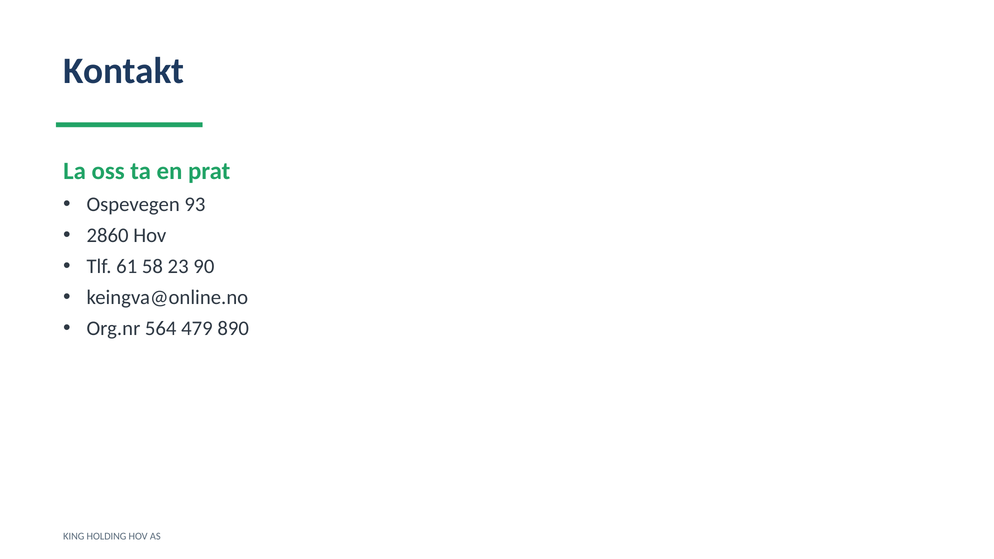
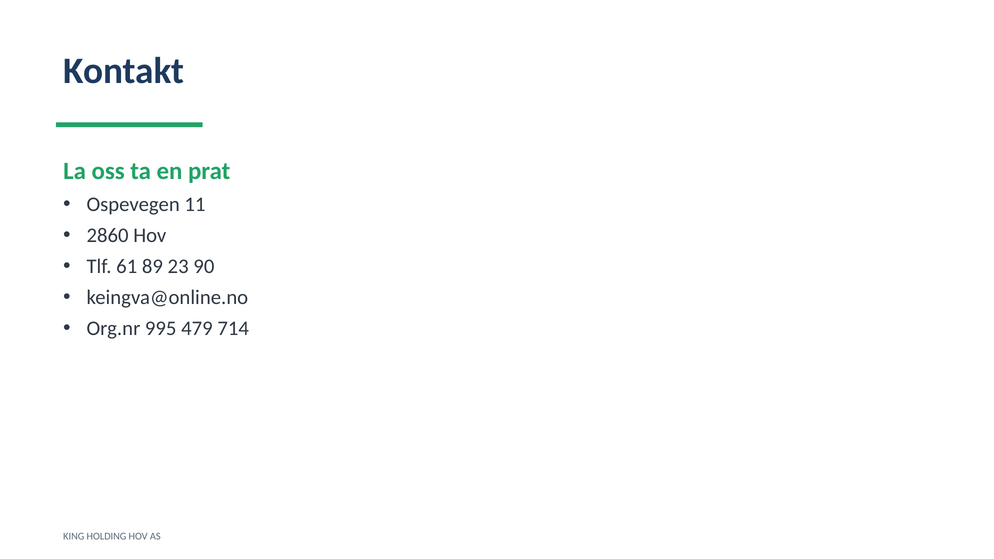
93: 93 -> 11 (195, 204)
58: 58 -> 89 (152, 267)
564: 564 -> 995 (161, 329)
890: 890 -> 714 (233, 329)
